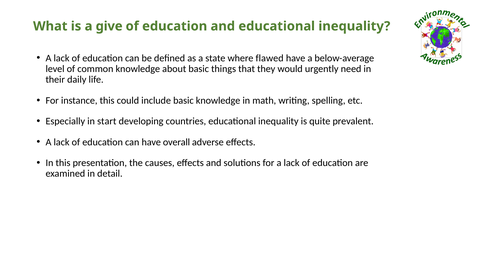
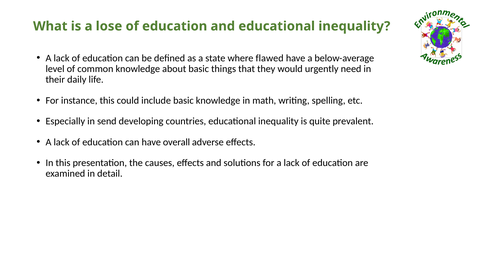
give: give -> lose (109, 26)
start: start -> send (107, 121)
